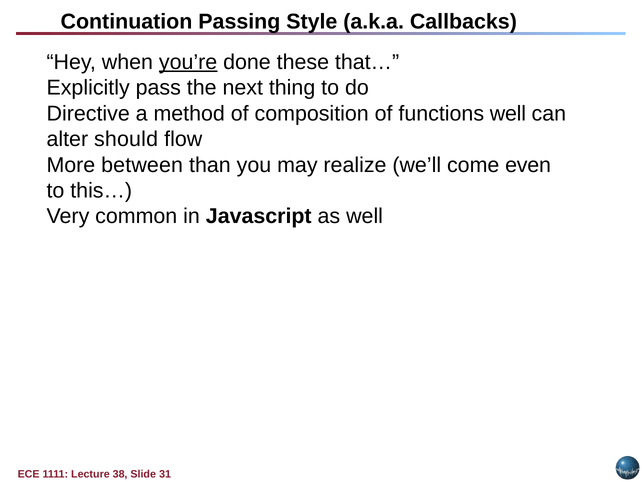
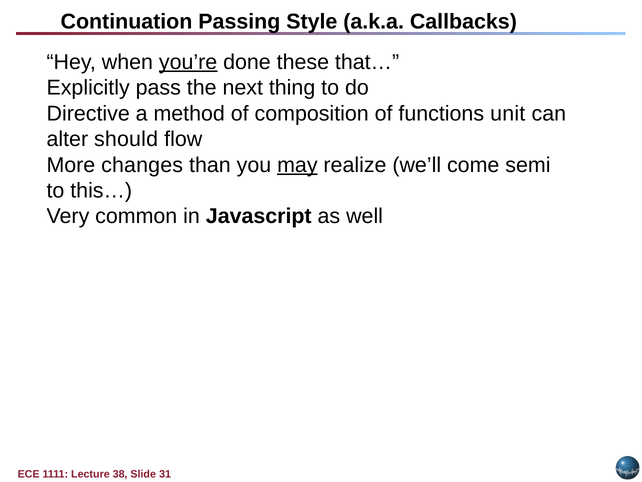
functions well: well -> unit (508, 113)
between: between -> changes (142, 165)
may underline: none -> present (297, 165)
even: even -> semi (528, 165)
